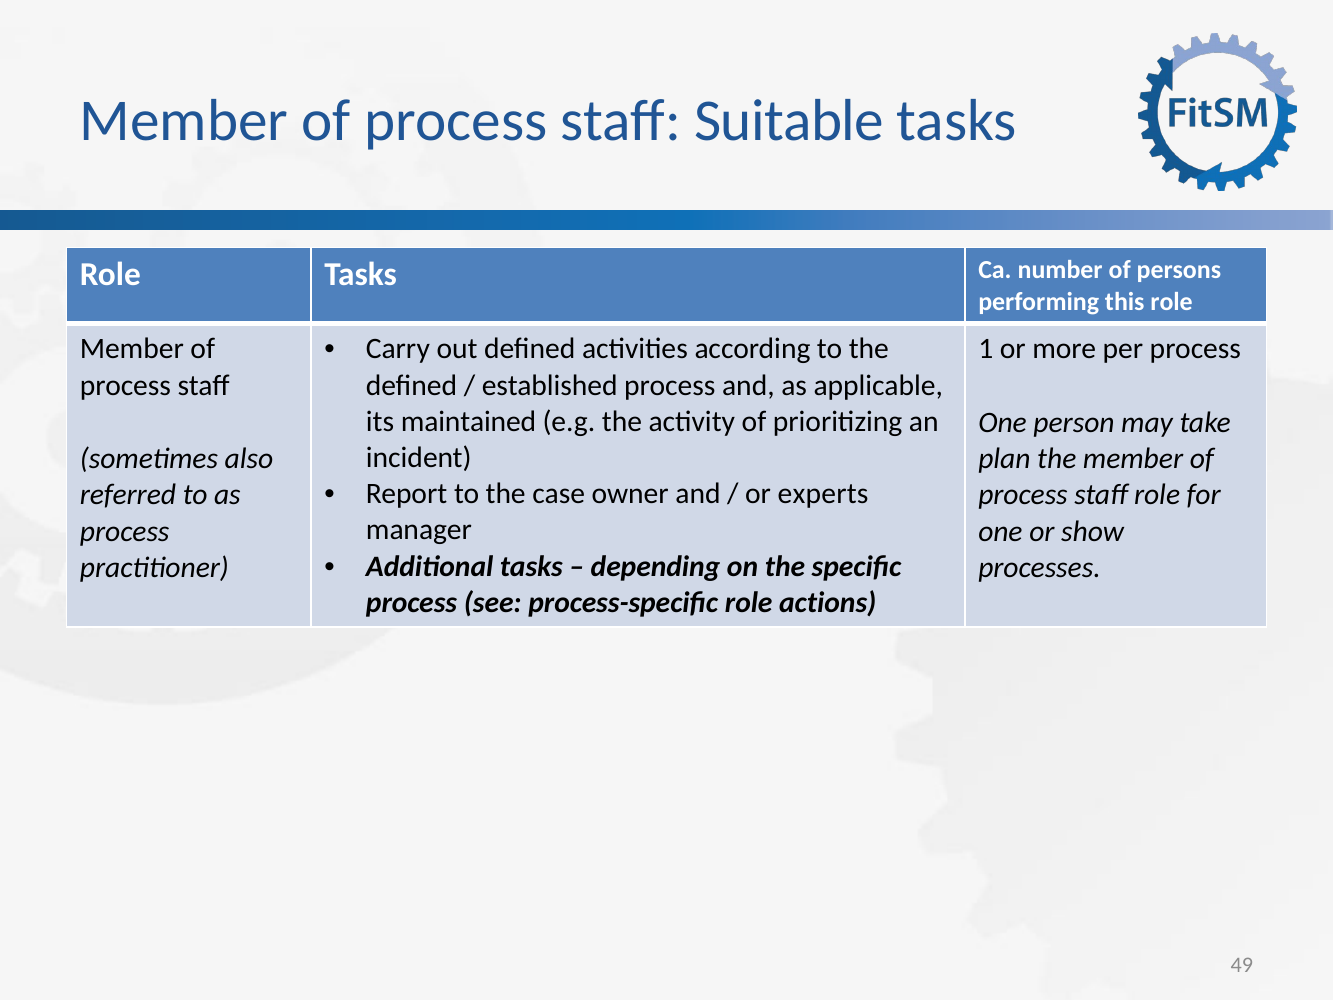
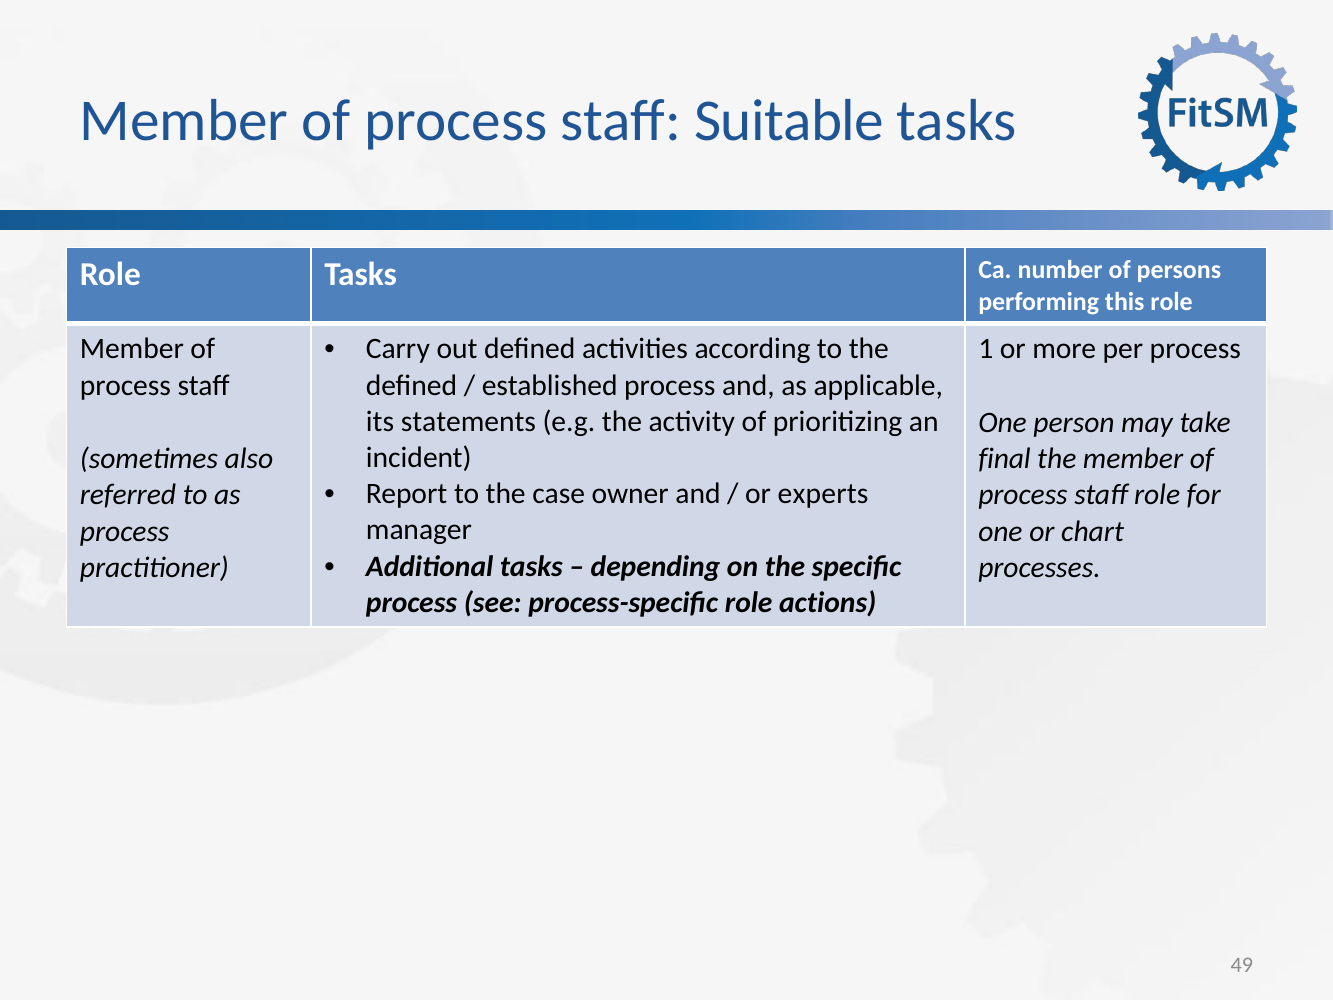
maintained: maintained -> statements (468, 421)
plan: plan -> final (1004, 459)
show: show -> chart (1093, 531)
